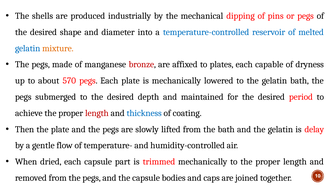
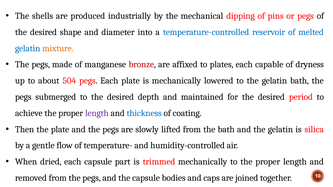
570: 570 -> 504 (69, 81)
length colour: red -> purple (97, 113)
delay: delay -> silica (314, 129)
